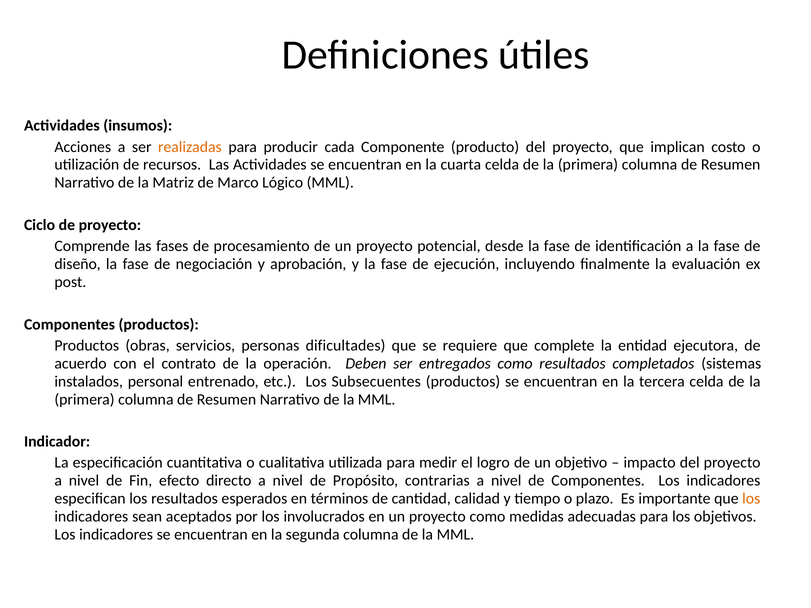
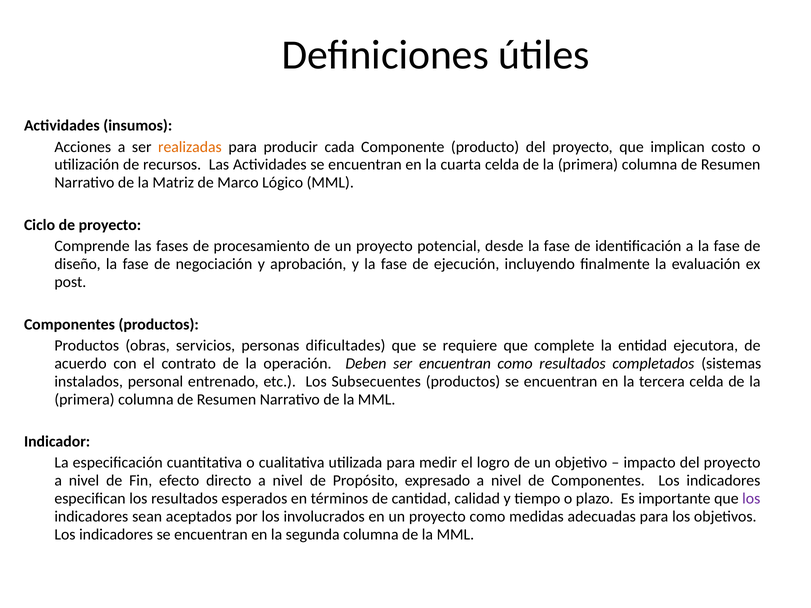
ser entregados: entregados -> encuentran (455, 364)
contrarias: contrarias -> expresado (437, 481)
los colour: orange -> purple (751, 499)
